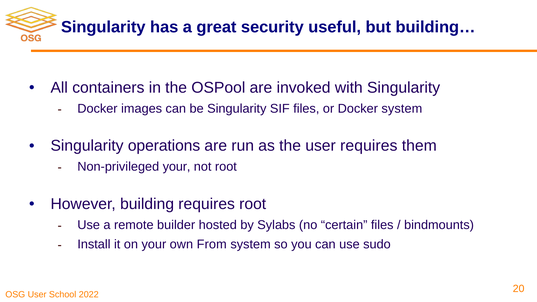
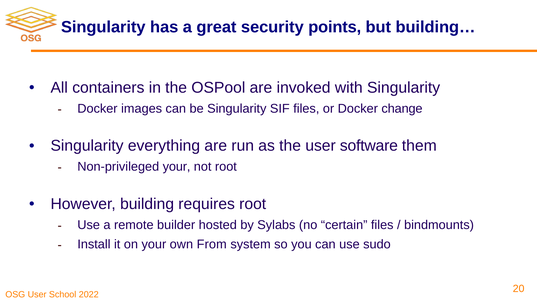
useful: useful -> points (335, 27)
Docker system: system -> change (402, 109)
operations: operations -> everything (164, 146)
user requires: requires -> software (369, 146)
